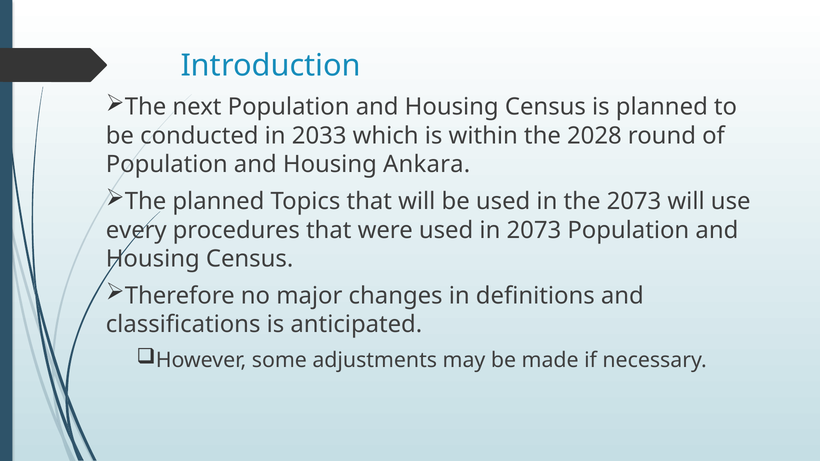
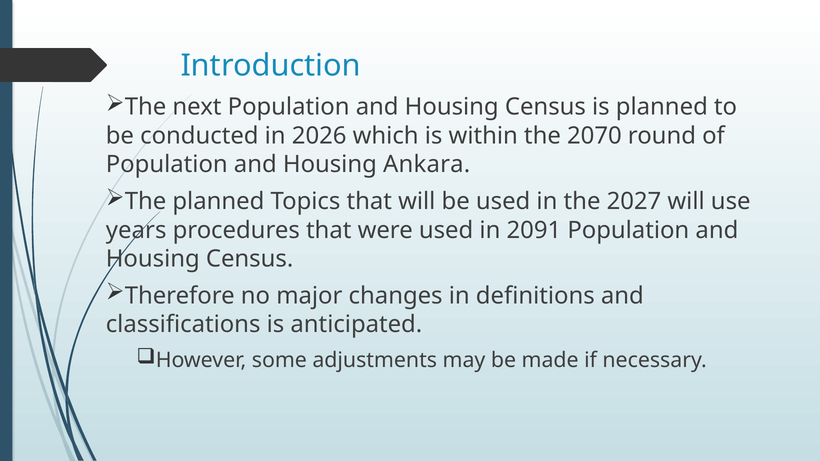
2033: 2033 -> 2026 (319, 136)
2028: 2028 -> 2070 (594, 136)
the 2073: 2073 -> 2027 (634, 202)
every: every -> years (136, 230)
in 2073: 2073 -> 2091 (534, 230)
